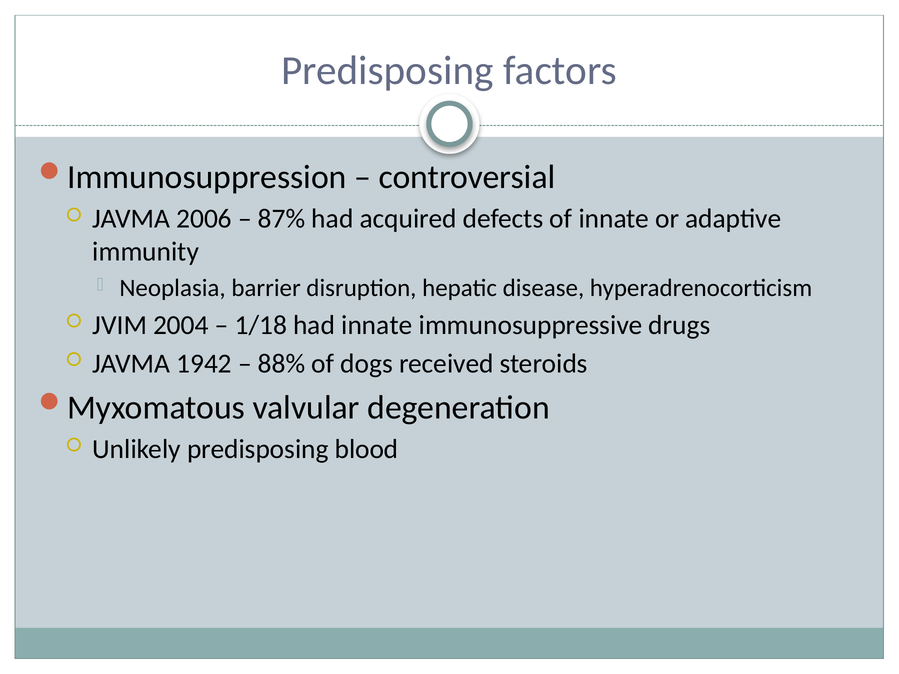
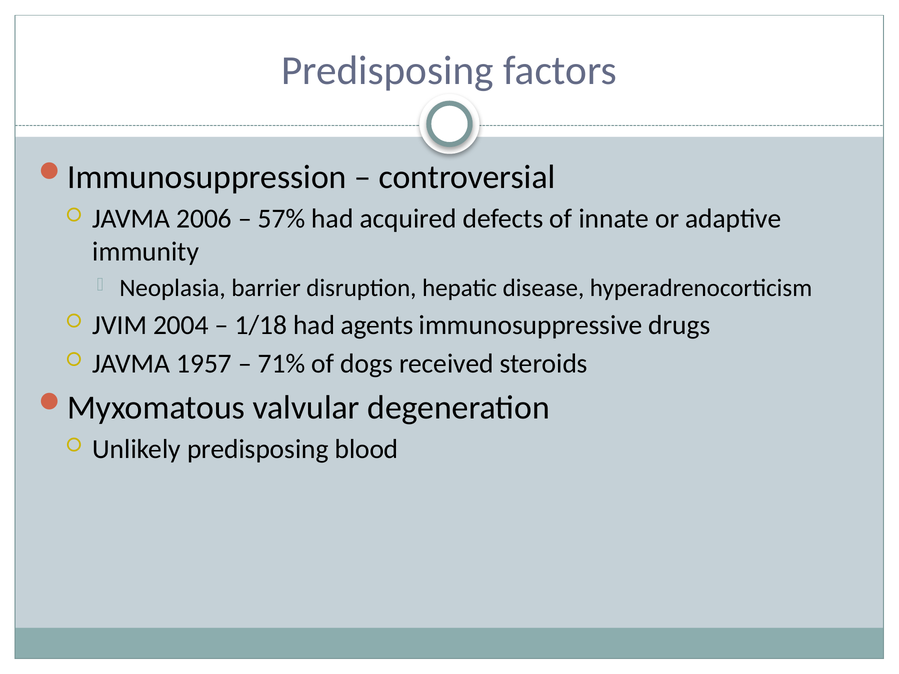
87%: 87% -> 57% (282, 219)
had innate: innate -> agents (377, 325)
1942: 1942 -> 1957 (204, 364)
88%: 88% -> 71% (282, 364)
